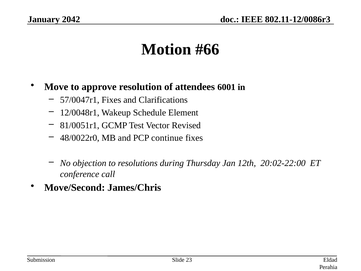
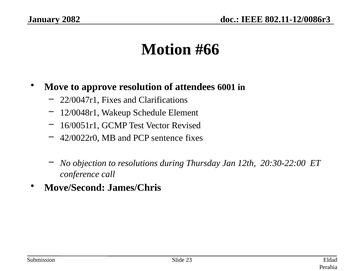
2042: 2042 -> 2082 (71, 19)
57/0047r1: 57/0047r1 -> 22/0047r1 (80, 100)
81/0051r1: 81/0051r1 -> 16/0051r1 (80, 125)
48/0022r0: 48/0022r0 -> 42/0022r0 (80, 138)
continue: continue -> sentence (167, 138)
20:02-22:00: 20:02-22:00 -> 20:30-22:00 (283, 163)
